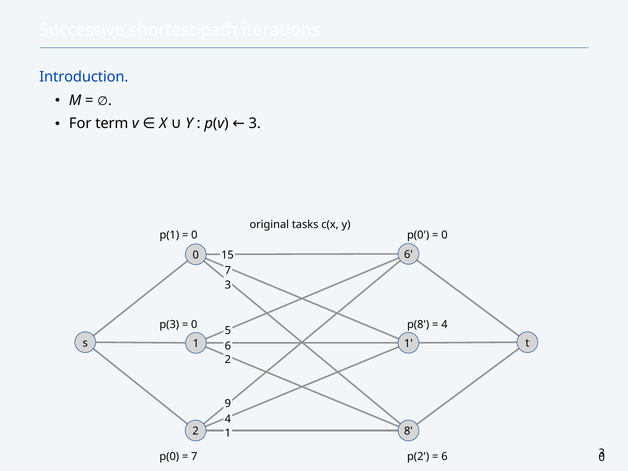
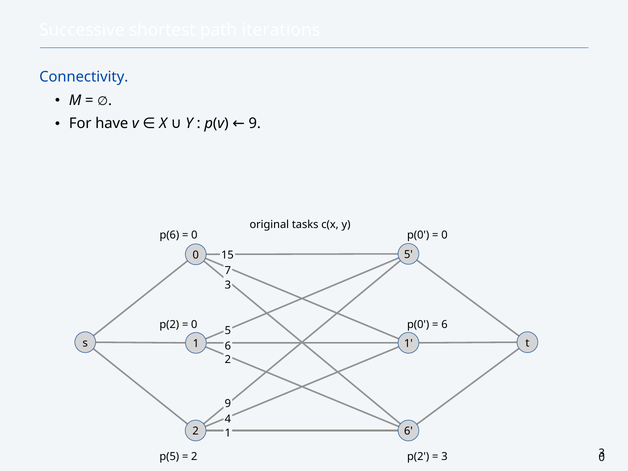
Introduction: Introduction -> Connectivity (84, 77)
term: term -> have (112, 123)
p(v 3: 3 -> 9 (253, 123)
p(1: p(1 -> p(6 (169, 235)
6: 6 -> 5 (408, 255)
p(3: p(3 -> p(2 (169, 325)
p(8: p(8 -> p(0 (418, 325)
4: 4 -> 6 (444, 325)
8: 8 -> 6 (408, 431)
p(0: p(0 -> p(5 (169, 457)
7: 7 -> 2 (194, 457)
6: 6 -> 3 (444, 457)
